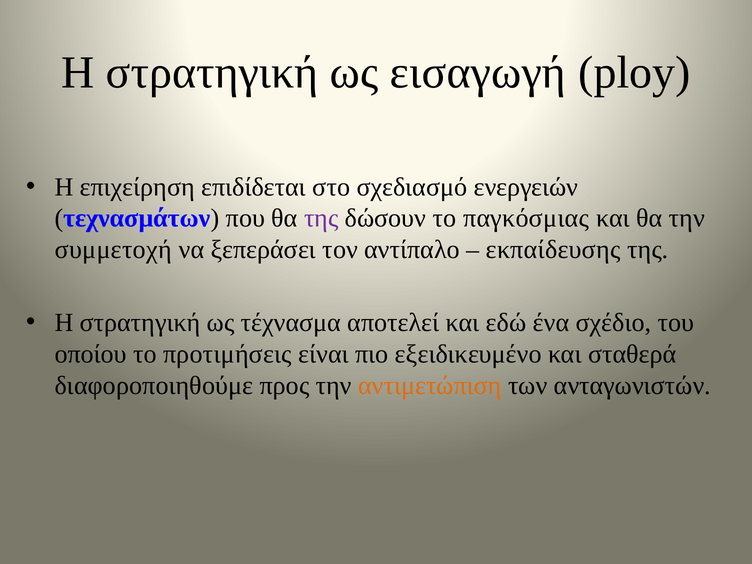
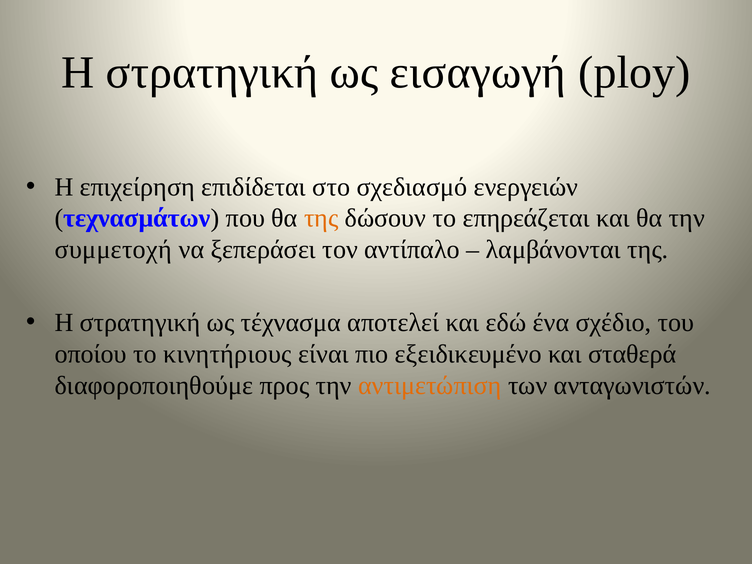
της colour: purple -> orange (321, 218)
παγκόσμιας: παγκόσμιας -> επηρεάζεται (526, 218)
εκπαίδευσης: εκπαίδευσης -> λαμβάνονται (553, 250)
προτιμήσεις: προτιμήσεις -> κινητήριους (227, 354)
